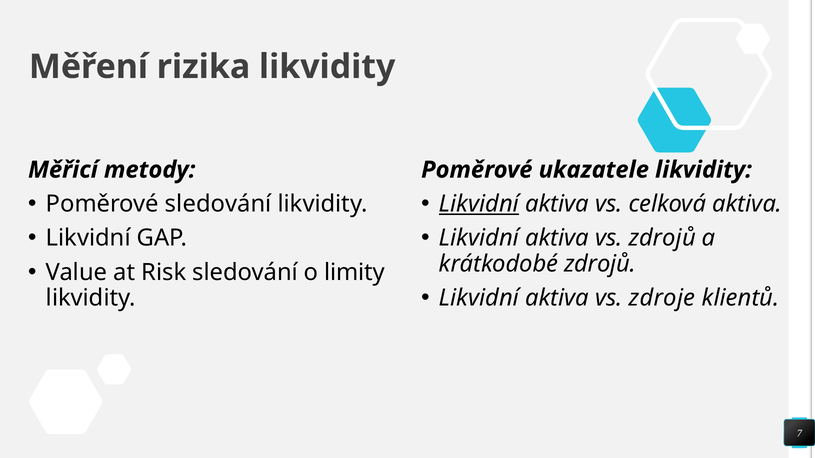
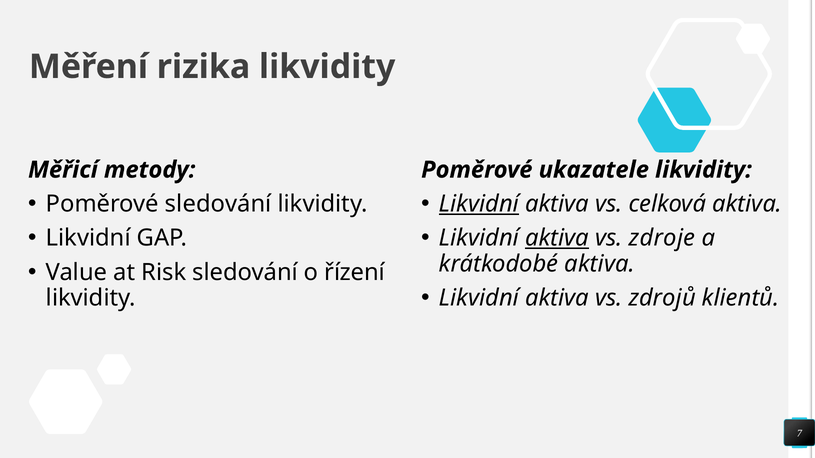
aktiva underline: none -> present (557, 238)
vs zdrojů: zdrojů -> zdroje (662, 238)
krátkodobé zdrojů: zdrojů -> aktiva (600, 264)
limity: limity -> řízení (355, 272)
zdroje: zdroje -> zdrojů (662, 298)
